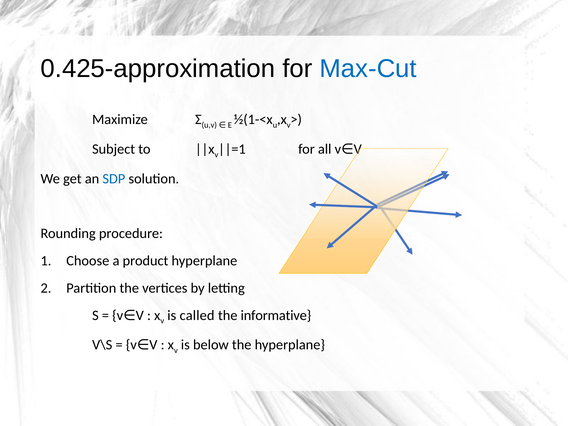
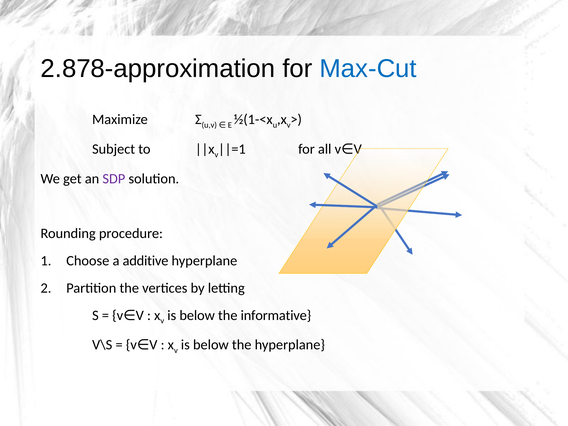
0.425-approximation: 0.425-approximation -> 2.878-approximation (158, 69)
SDP colour: blue -> purple (114, 179)
product: product -> additive (146, 261)
called: called -> below (197, 315)
